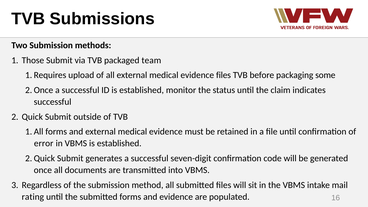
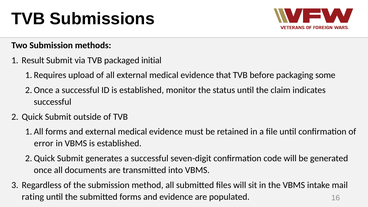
Those: Those -> Result (33, 60)
team: team -> initial (151, 60)
evidence files: files -> that (223, 75)
